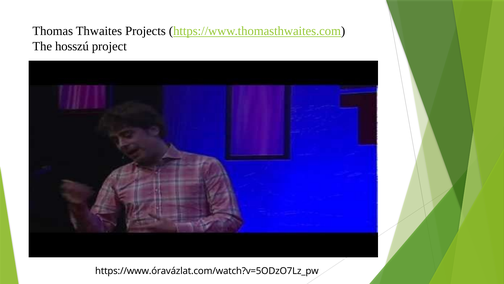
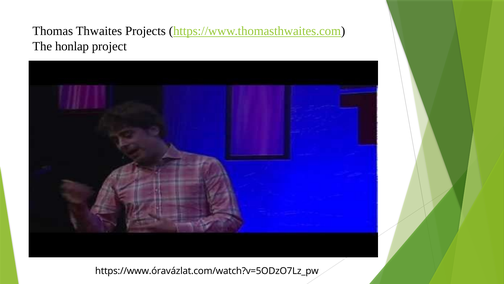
hosszú: hosszú -> honlap (72, 46)
